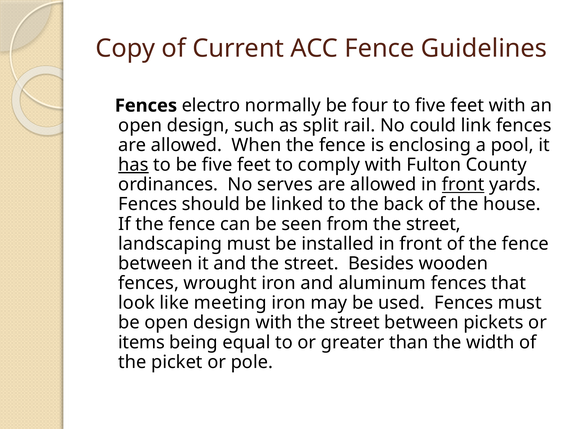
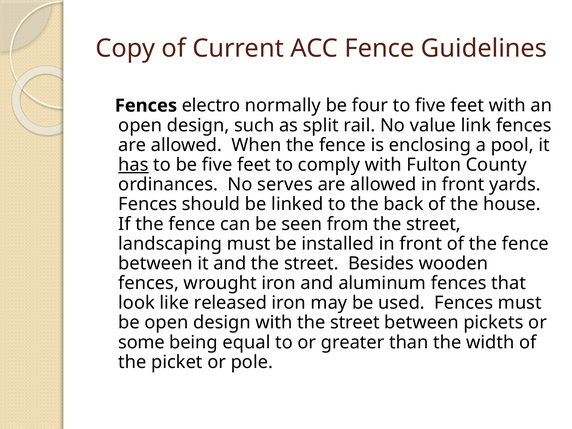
could: could -> value (433, 125)
front underline: present -> none (463, 185)
meeting: meeting -> released (230, 303)
items: items -> some (141, 342)
